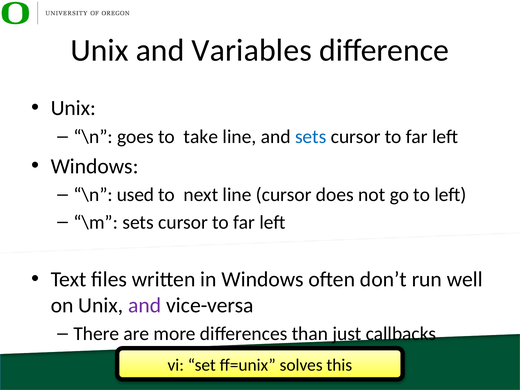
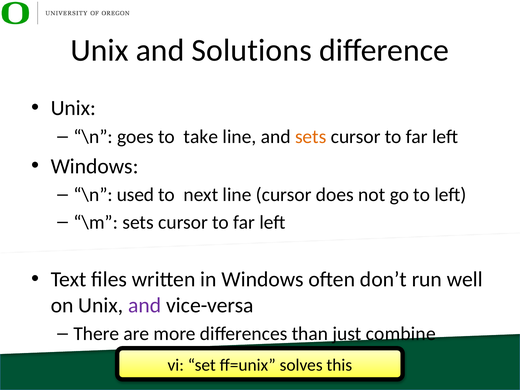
Variables: Variables -> Solutions (252, 50)
sets colour: blue -> orange (311, 137)
callbacks: callbacks -> combine (401, 334)
